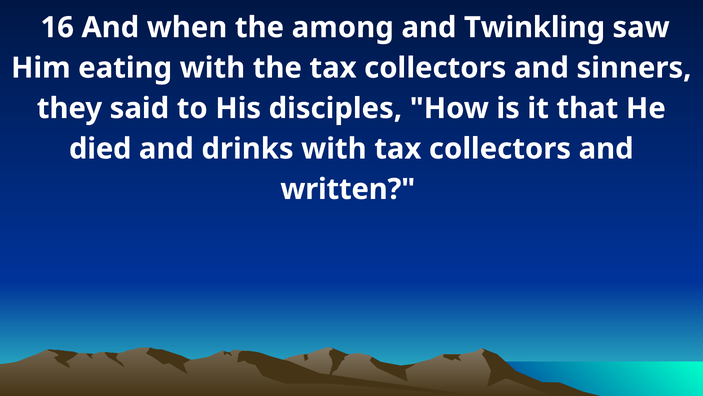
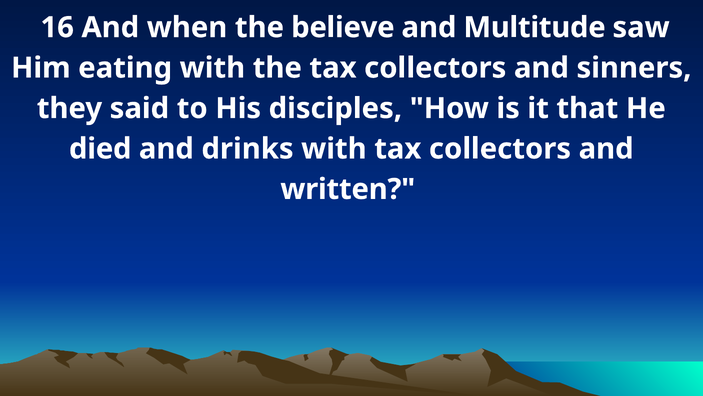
among: among -> believe (343, 27)
Twinkling: Twinkling -> Multitude (535, 27)
